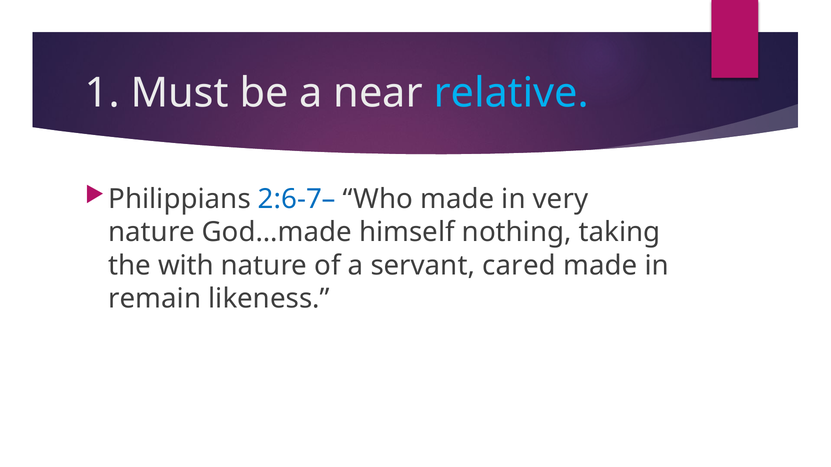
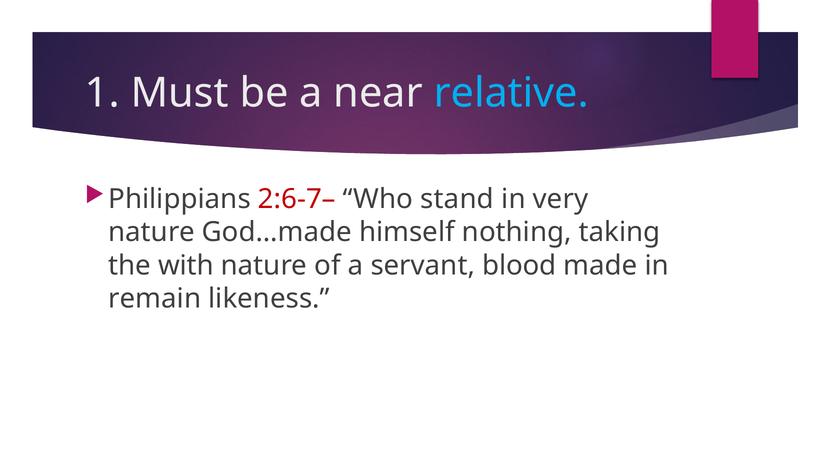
2:6-7– colour: blue -> red (297, 199)
Who made: made -> stand (457, 199)
cared: cared -> blood (519, 266)
